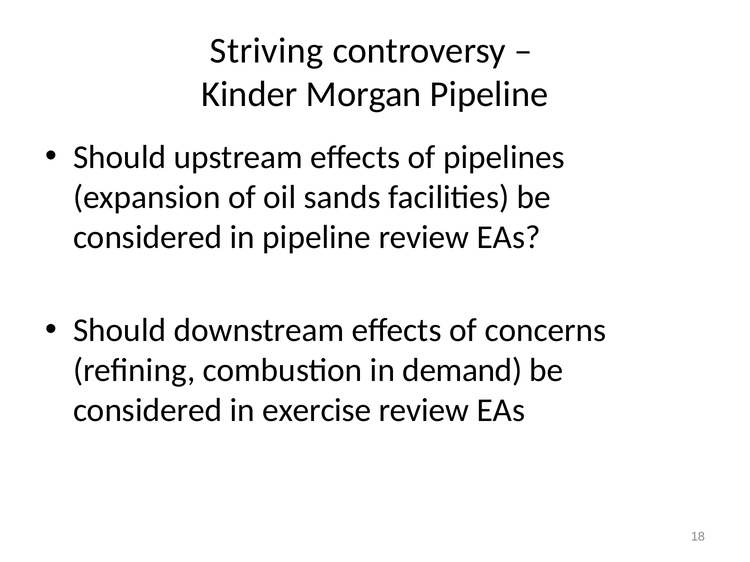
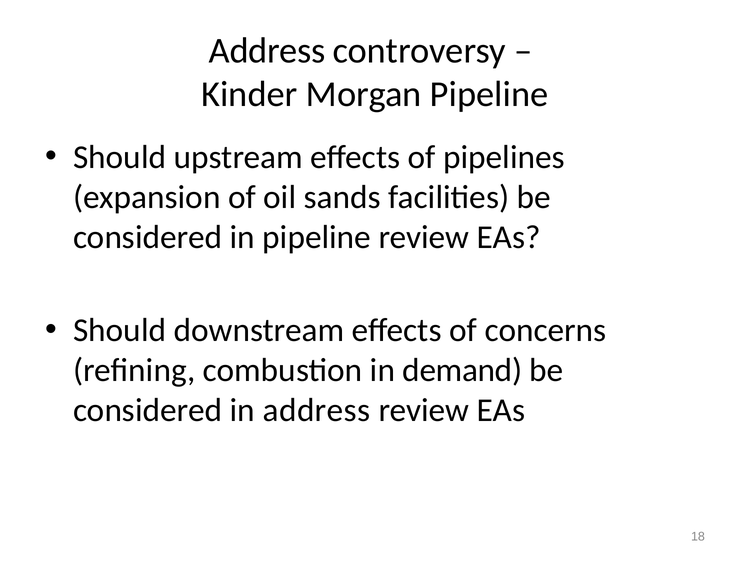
Striving: Striving -> Address (267, 51)
in exercise: exercise -> address (317, 411)
